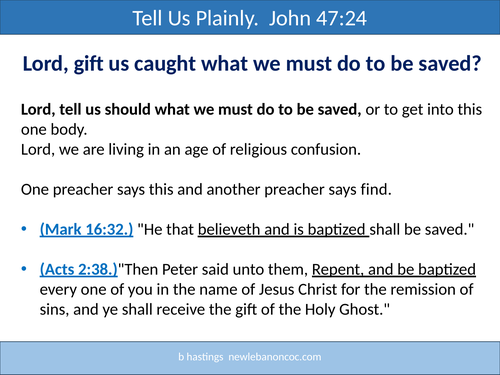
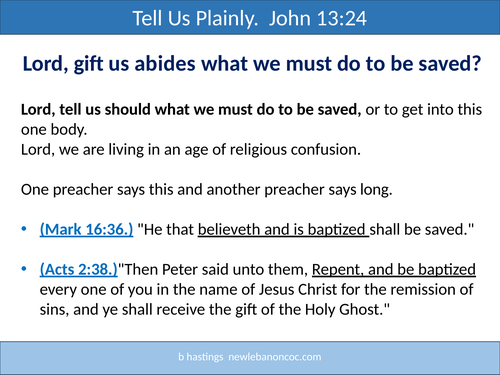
47:24: 47:24 -> 13:24 (342, 18)
caught: caught -> abides (165, 64)
find: find -> long (376, 189)
16:32: 16:32 -> 16:36 (109, 229)
